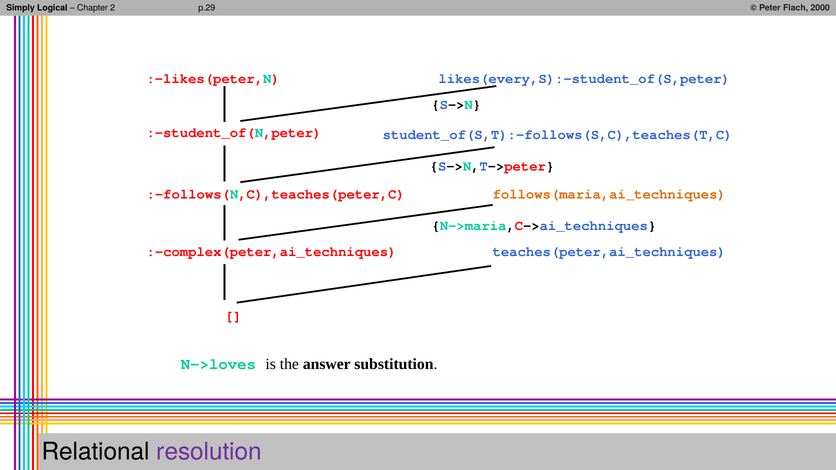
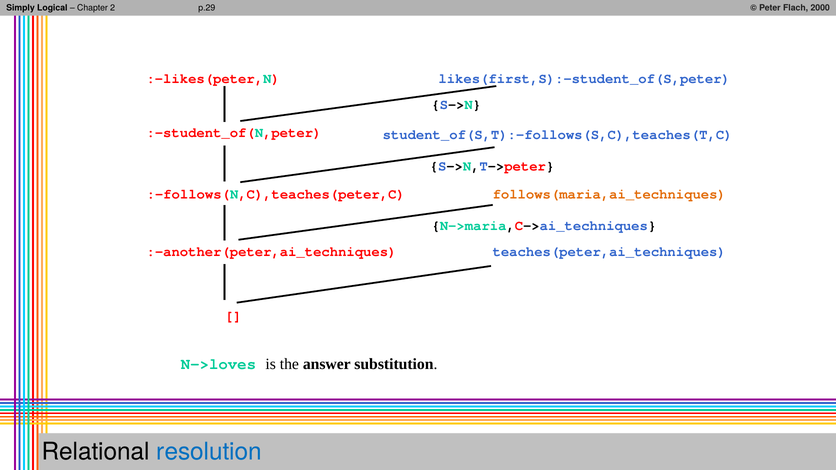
likes(every,S):-student_of(S,peter: likes(every,S):-student_of(S,peter -> likes(first,S):-student_of(S,peter (584, 79)
:-complex(peter,ai_techniques: :-complex(peter,ai_techniques -> :-another(peter,ai_techniques (272, 252)
resolution colour: purple -> blue (209, 452)
